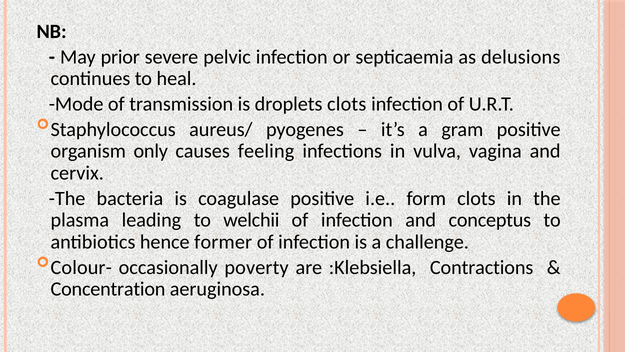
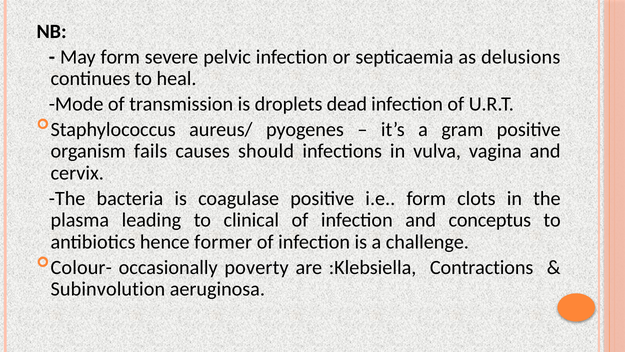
May prior: prior -> form (120, 57)
droplets clots: clots -> dead (347, 104)
only: only -> fails (151, 151)
feeling: feeling -> should (266, 151)
welchii: welchii -> clinical (251, 220)
Concentration: Concentration -> Subinvolution (108, 289)
